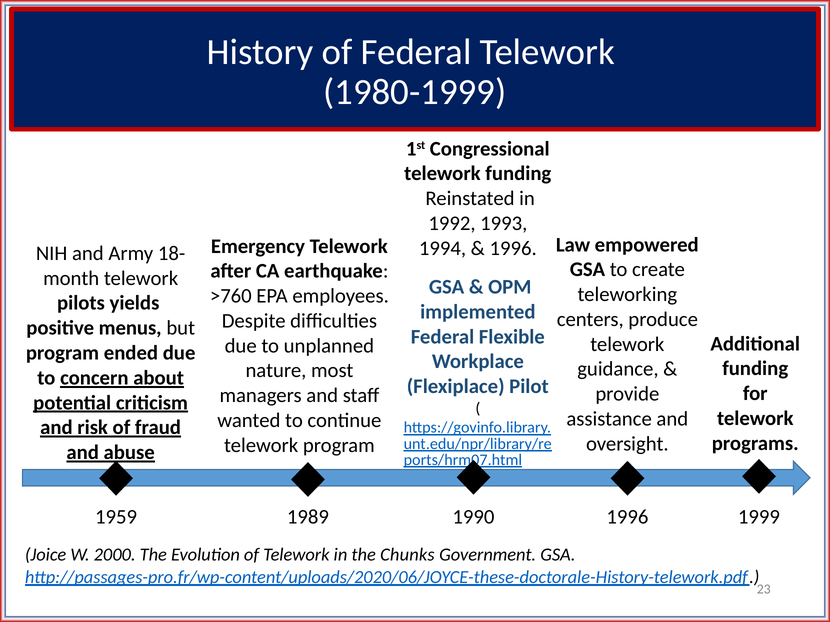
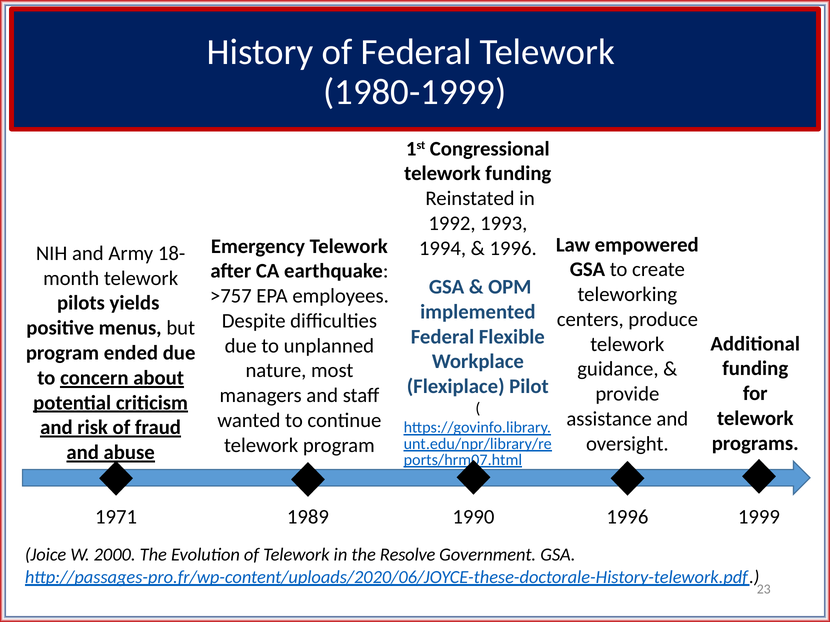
>760: >760 -> >757 (231, 296)
1959: 1959 -> 1971 (116, 518)
Chunks: Chunks -> Resolve (408, 555)
